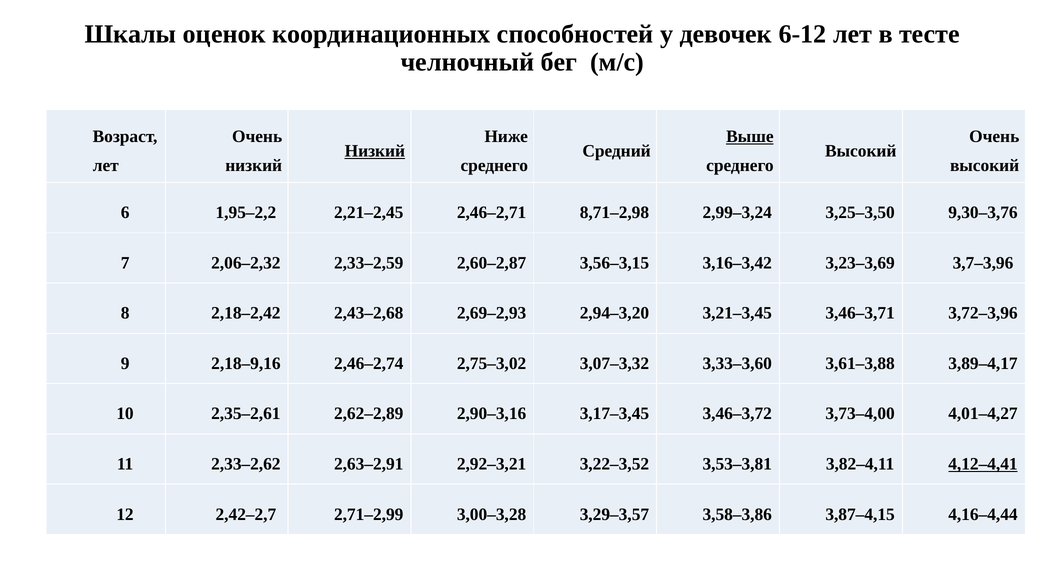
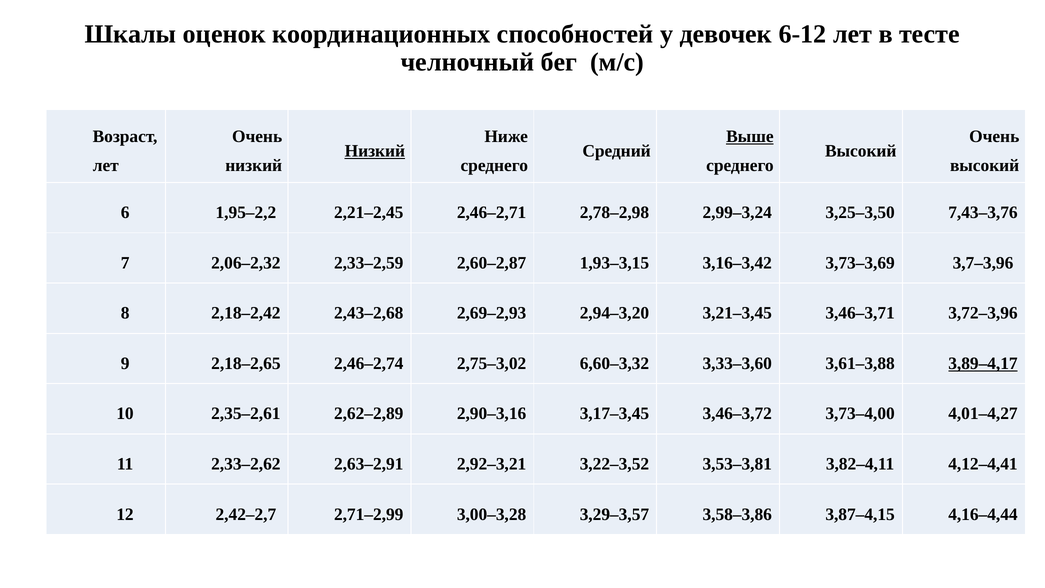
8,71‒2,98: 8,71‒2,98 -> 2,78‒2,98 (614, 213)
9,30‒3,76: 9,30‒3,76 -> 7,43‒3,76 (983, 213)
3,56‒3,15: 3,56‒3,15 -> 1,93‒3,15 (614, 263)
3,23‒3,69: 3,23‒3,69 -> 3,73‒3,69 (860, 263)
2,18‒9,16: 2,18‒9,16 -> 2,18‒2,65 (246, 363)
3,07‒3,32: 3,07‒3,32 -> 6,60‒3,32 (614, 363)
3,89‒4,17 underline: none -> present (983, 363)
4,12‒4,41 underline: present -> none (983, 464)
